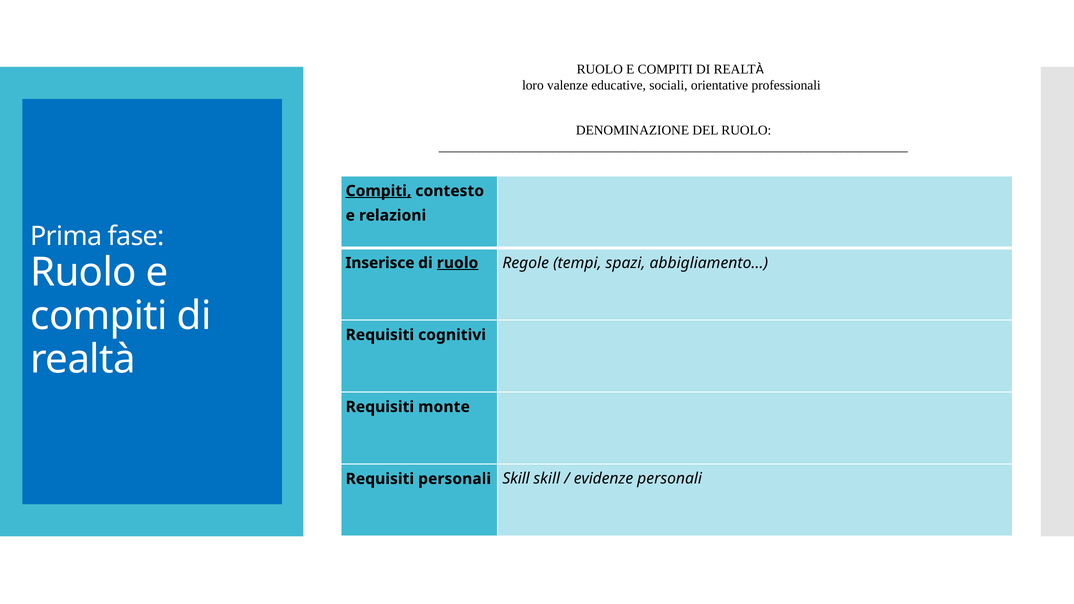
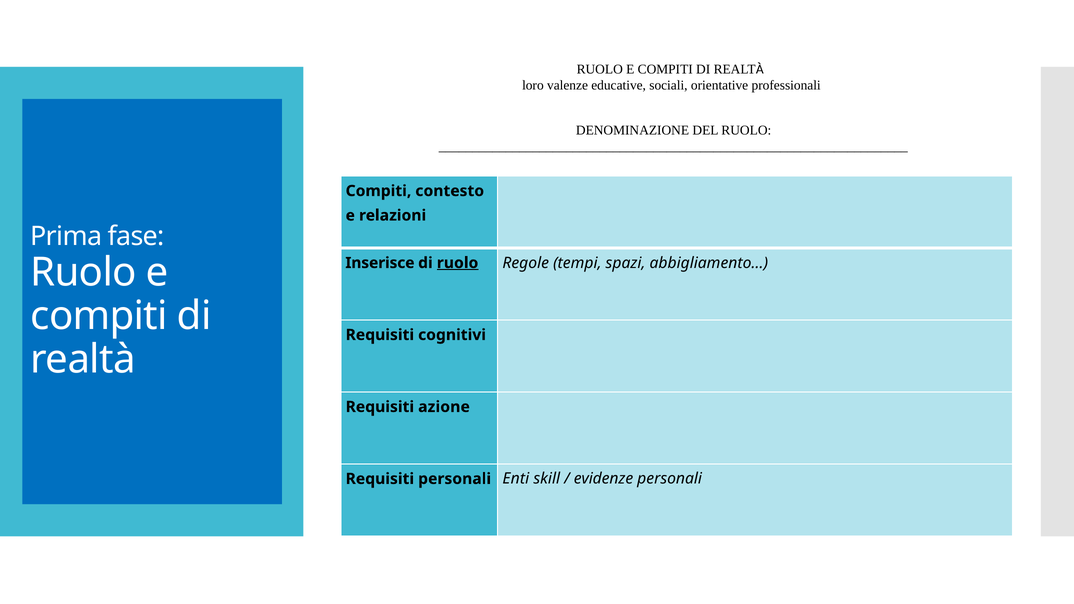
Compiti underline: present -> none (378, 191)
monte: monte -> azione (444, 407)
personali Skill: Skill -> Enti (516, 479)
